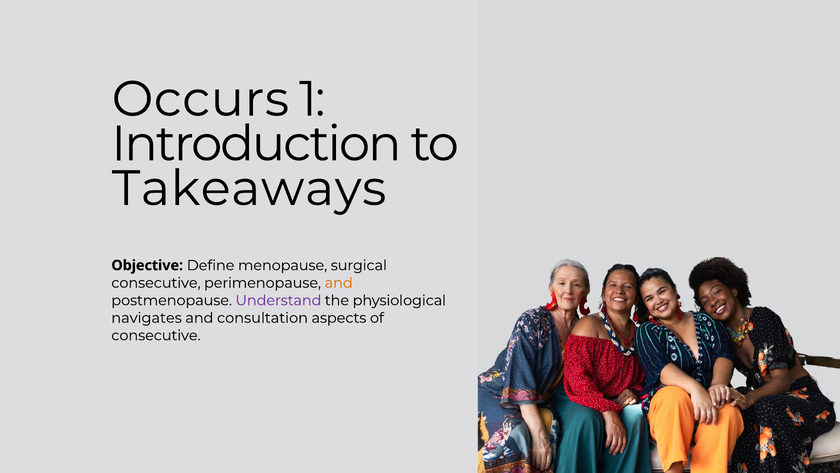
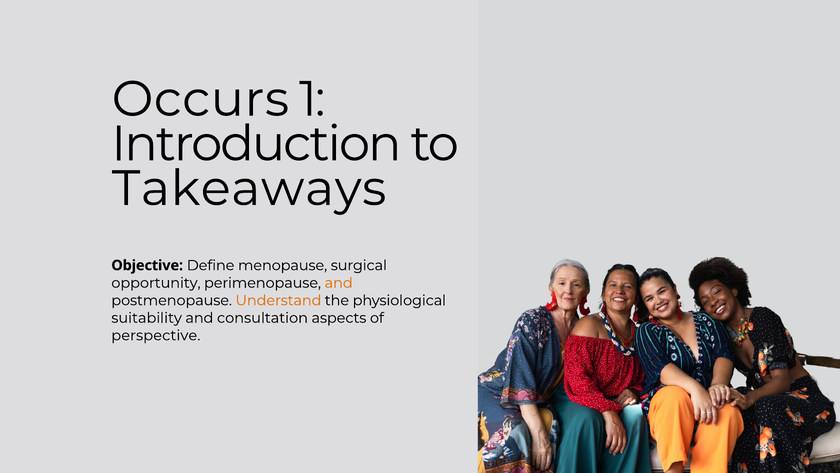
consecutive: consecutive -> opportunity (156, 283)
Understand colour: purple -> orange (278, 300)
navigates: navigates -> suitability (147, 318)
consecutive: consecutive -> perspective (156, 335)
